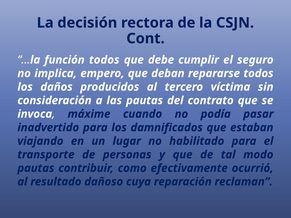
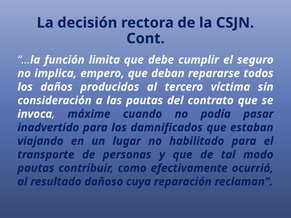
función todos: todos -> limita (104, 60)
